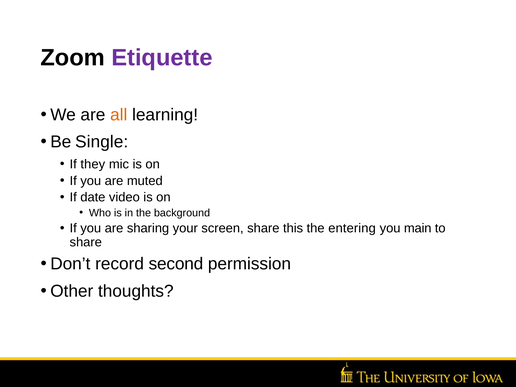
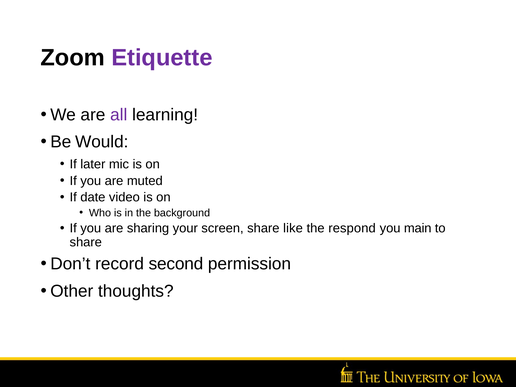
all colour: orange -> purple (119, 115)
Single: Single -> Would (102, 142)
they: they -> later (93, 164)
this: this -> like (293, 228)
entering: entering -> respond (352, 228)
